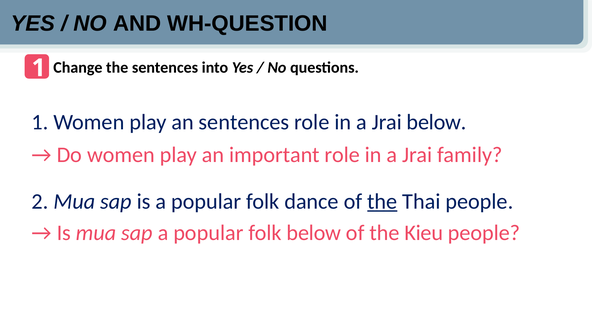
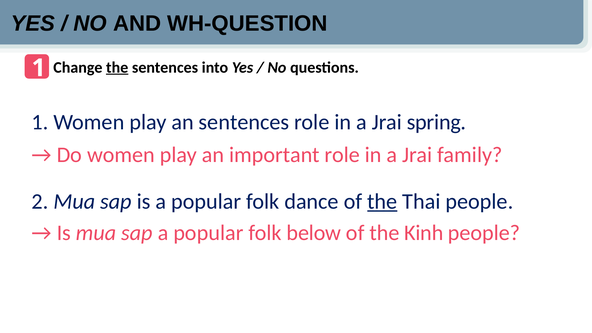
the underline: none -> present (117, 67)
Jrai below: below -> spring (437, 122)
Kieu: Kieu -> Kinh (424, 233)
